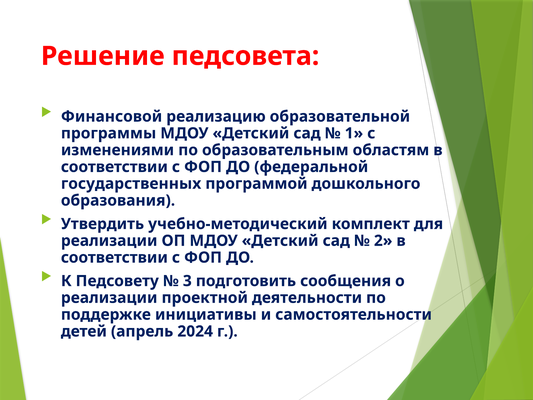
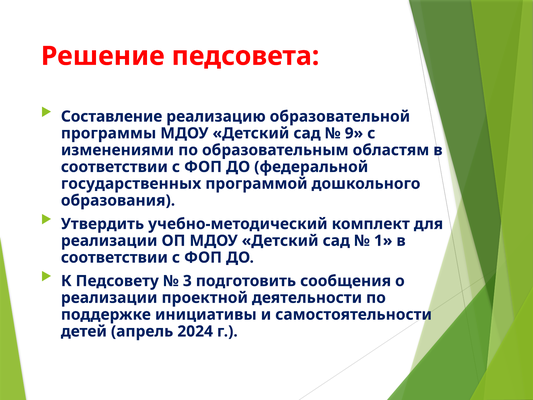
Финансовой: Финансовой -> Составление (112, 116)
1: 1 -> 9 (354, 133)
2: 2 -> 1 (383, 241)
